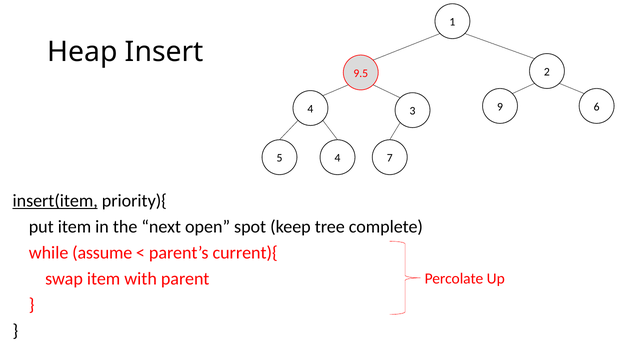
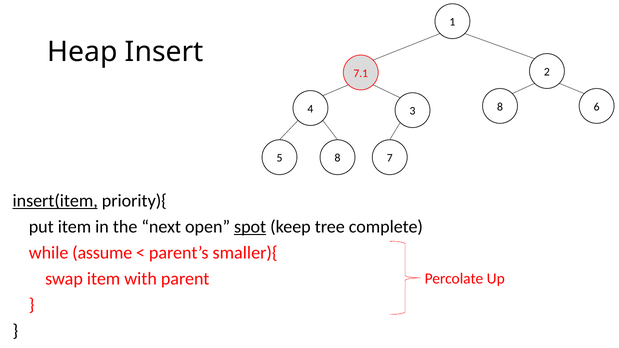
9.5: 9.5 -> 7.1 (361, 73)
3 9: 9 -> 8 (500, 107)
5 4: 4 -> 8 (338, 158)
spot underline: none -> present (250, 227)
current){: current){ -> smaller){ (245, 253)
